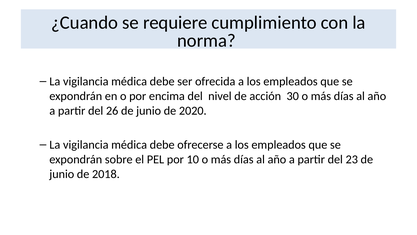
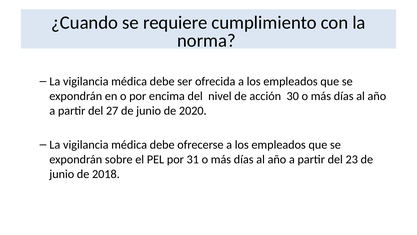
26: 26 -> 27 (112, 111)
10: 10 -> 31 (193, 159)
